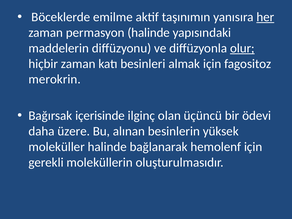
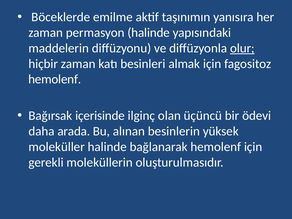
her underline: present -> none (265, 17)
merokrin: merokrin -> hemolenf (55, 79)
üzere: üzere -> arada (74, 131)
